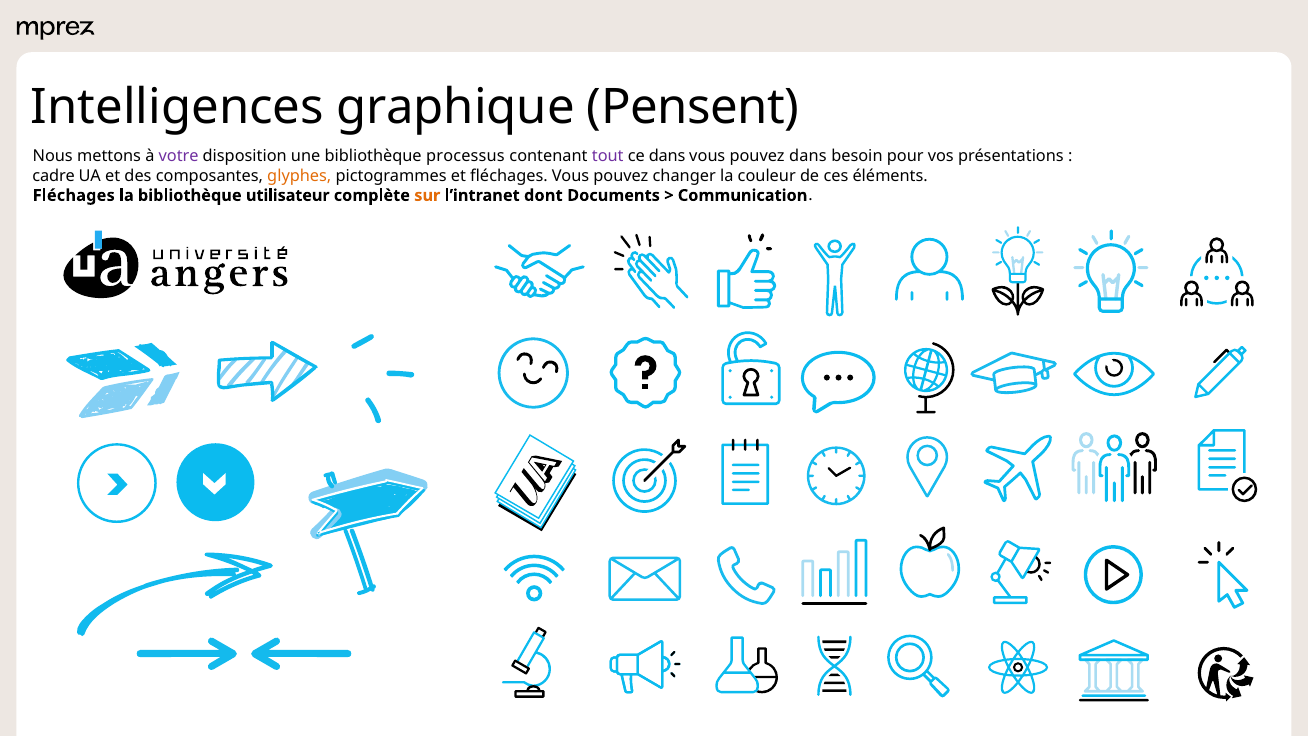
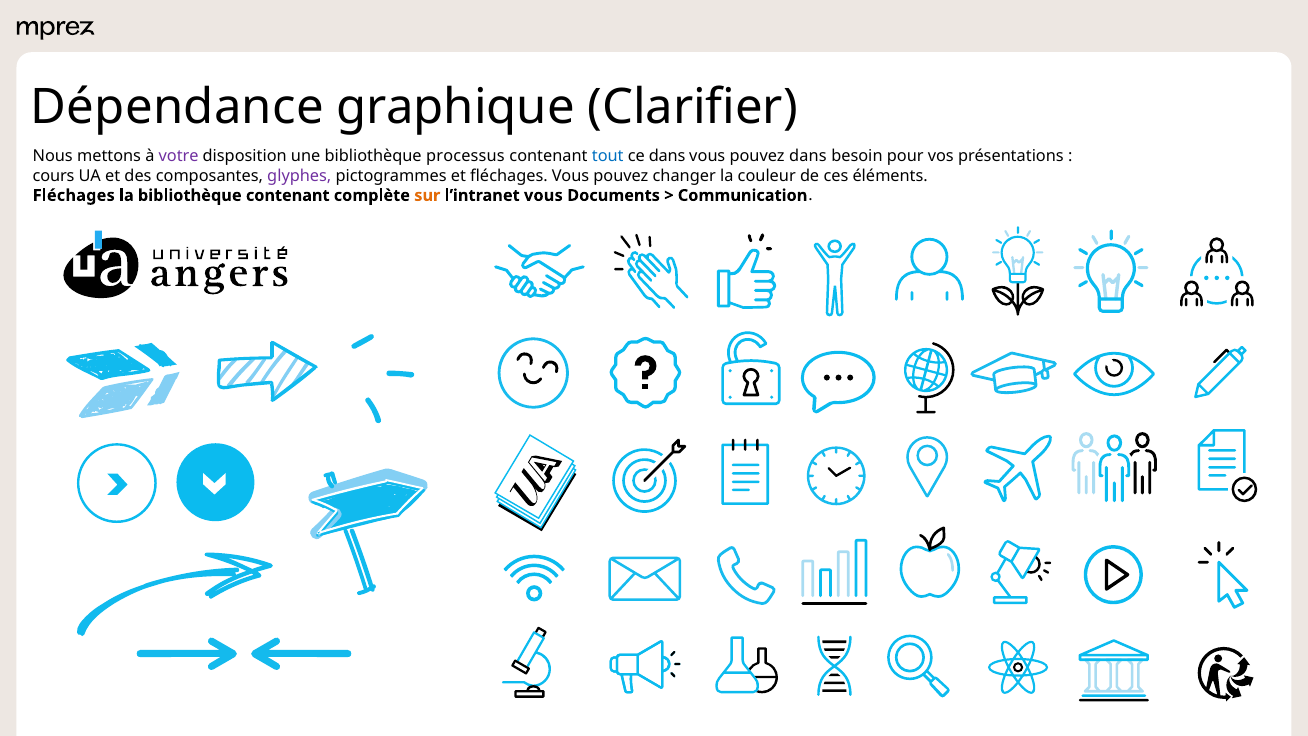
Intelligences: Intelligences -> Dépendance (177, 108)
Pensent: Pensent -> Clarifier (693, 108)
tout colour: purple -> blue (608, 156)
cadre: cadre -> cours (54, 176)
glyphes colour: orange -> purple (299, 176)
bibliothèque utilisateur: utilisateur -> contenant (288, 195)
l’intranet dont: dont -> vous (543, 195)
